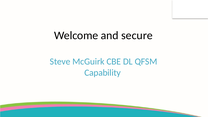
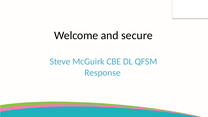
Capability: Capability -> Response (102, 73)
